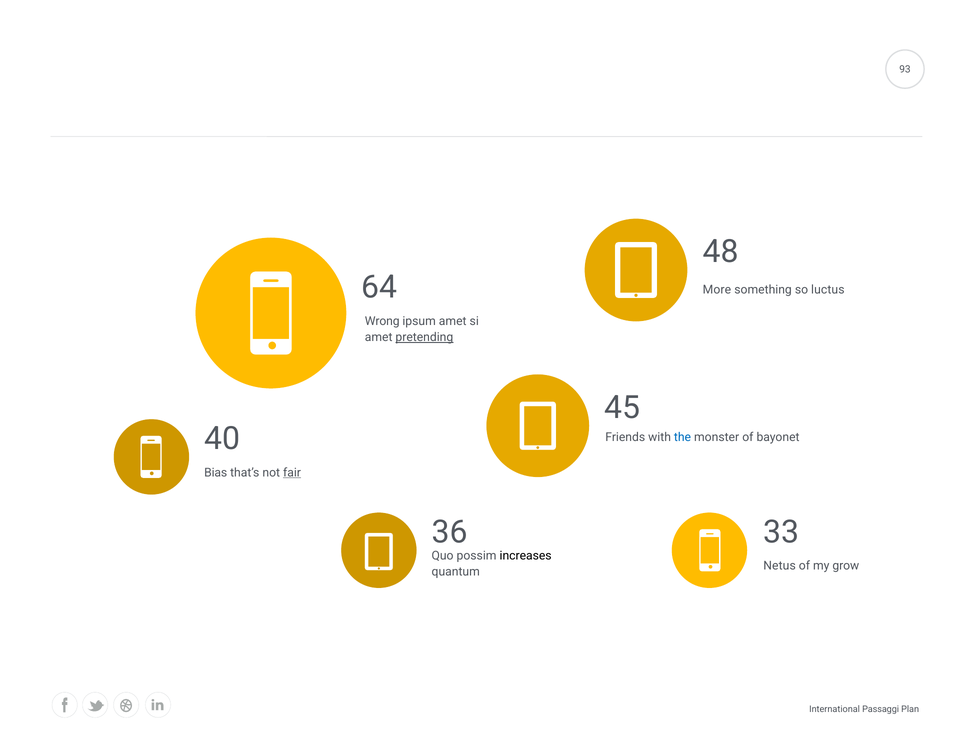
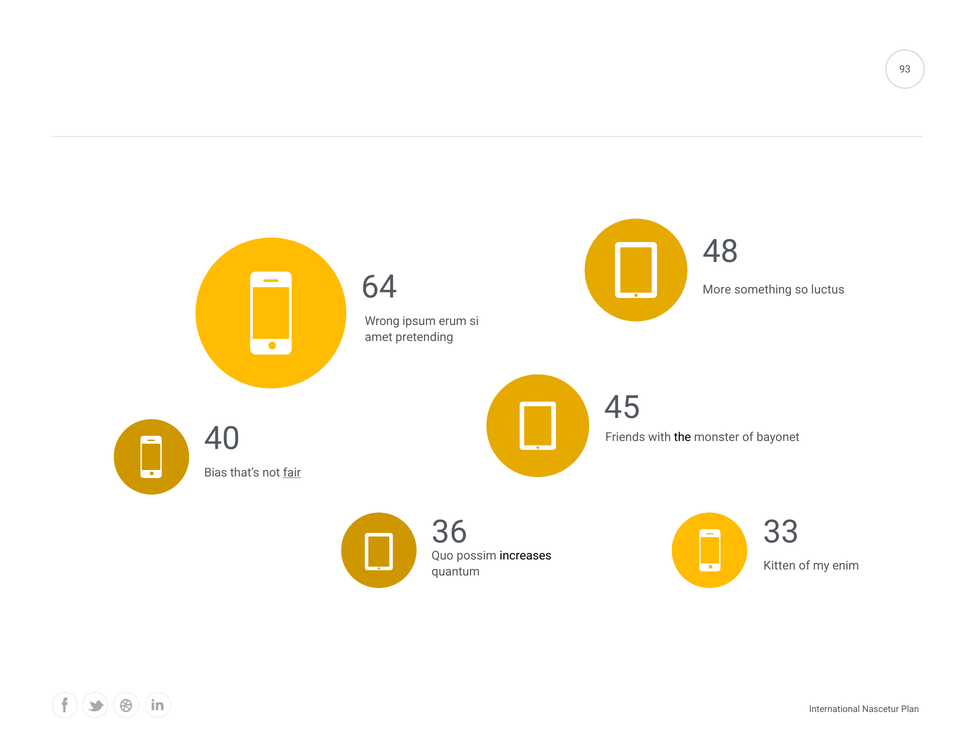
ipsum amet: amet -> erum (453, 321)
pretending underline: present -> none (424, 337)
the colour: blue -> black (683, 437)
Netus: Netus -> Kitten (780, 566)
grow: grow -> enim (846, 566)
Passaggi: Passaggi -> Nascetur (881, 709)
